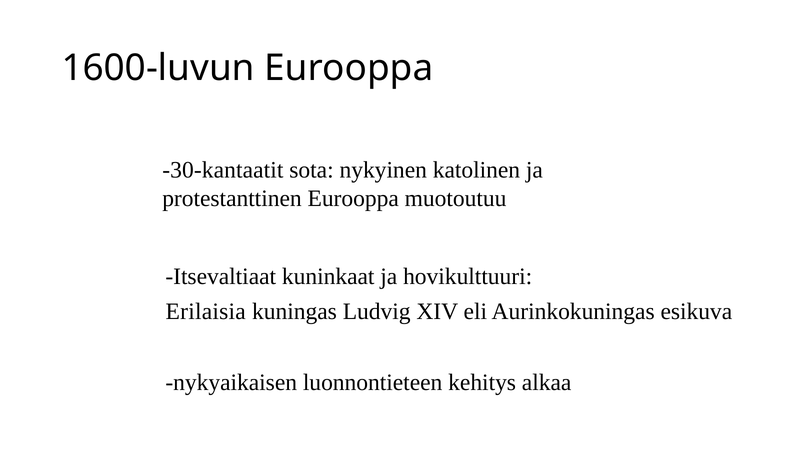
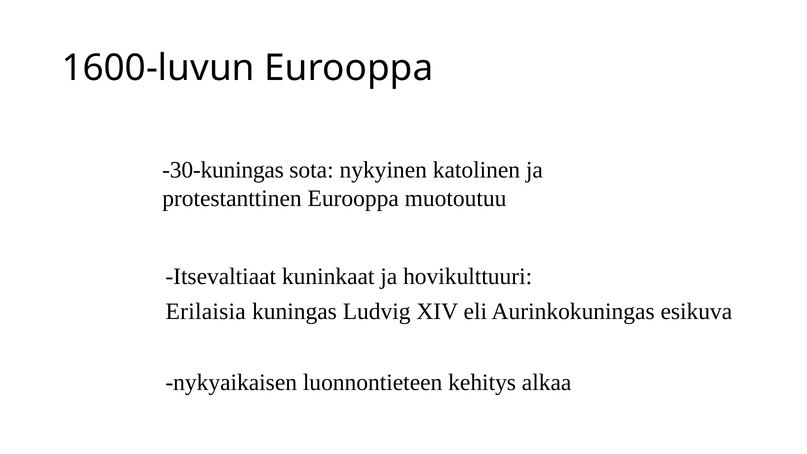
-30-kantaatit: -30-kantaatit -> -30-kuningas (223, 170)
